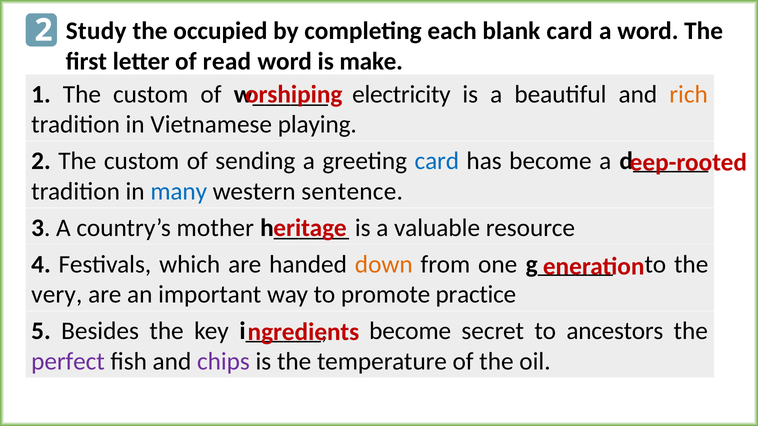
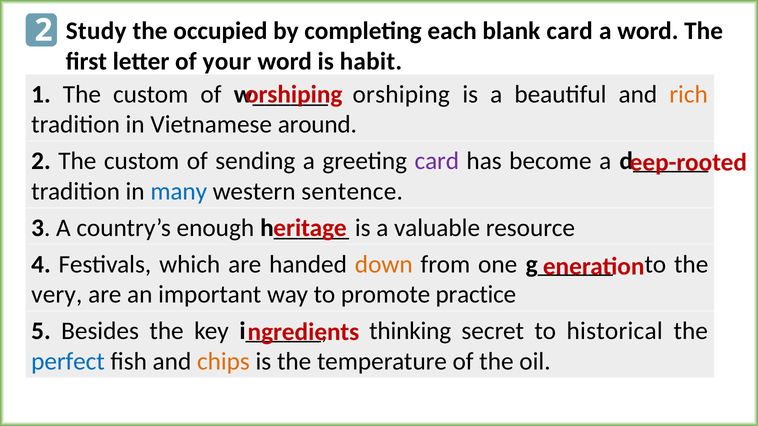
read: read -> your (227, 61)
make: make -> habit (371, 61)
electricity: electricity -> orshiping (401, 94)
playing: playing -> around (317, 125)
card colour: blue -> purple (437, 161)
mother: mother -> enough (215, 228)
become: become -> thinking (410, 331)
ancestors: ancestors -> historical (615, 331)
perfect colour: purple -> blue (68, 362)
chips colour: purple -> orange (223, 362)
